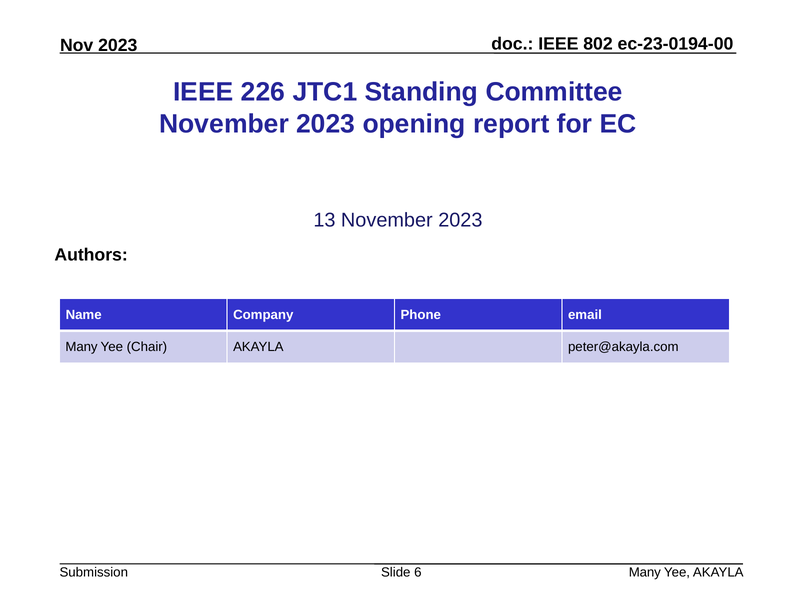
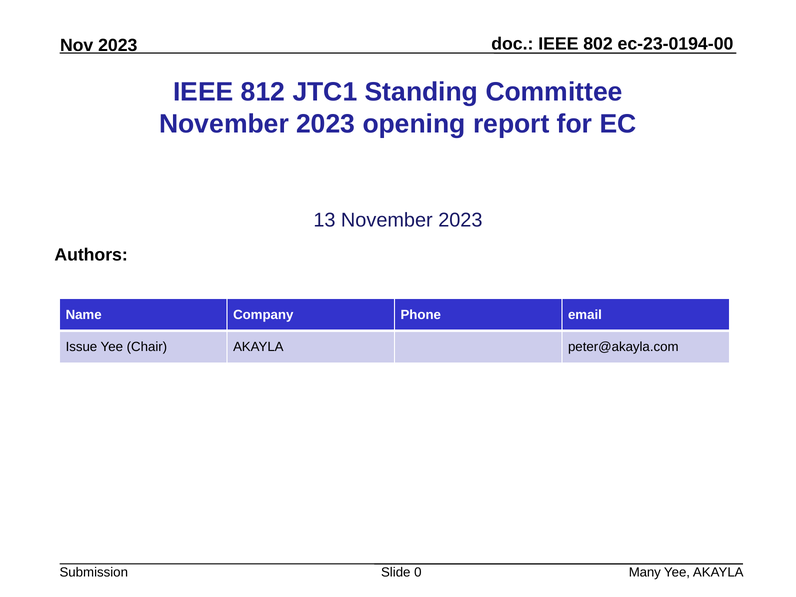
226: 226 -> 812 (263, 92)
Many: Many -> Issue (81, 347)
6: 6 -> 0 (418, 573)
